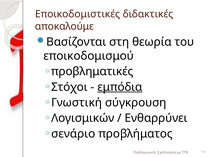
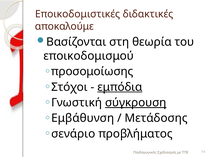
προβληματικές: προβληματικές -> προσομοίωσης (92, 72)
σύγκρουση underline: none -> present (136, 103)
Λογισμικών: Λογισμικών -> Εμβάθυνση (83, 119)
Ενθαρρύνει: Ενθαρρύνει -> Μετάδοσης (156, 119)
